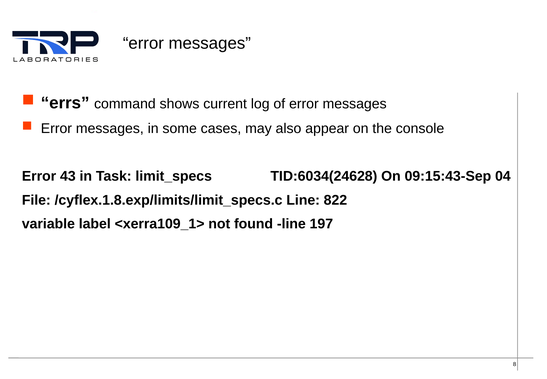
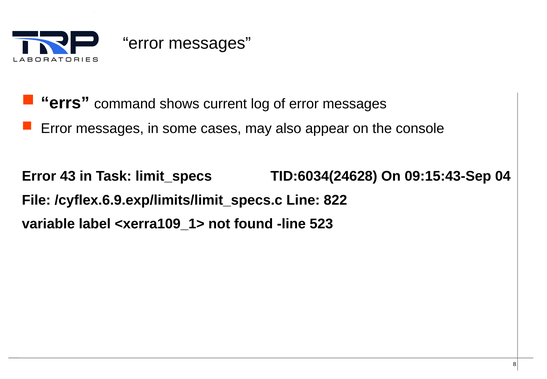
/cyflex.1.8.exp/limits/limit_specs.c: /cyflex.1.8.exp/limits/limit_specs.c -> /cyflex.6.9.exp/limits/limit_specs.c (169, 200)
197: 197 -> 523 (321, 224)
